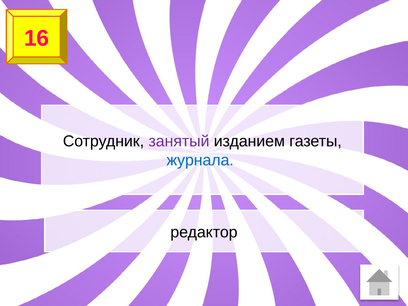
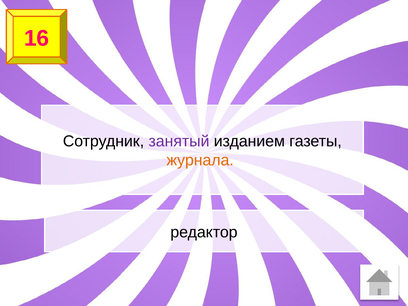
журнала colour: blue -> orange (200, 160)
